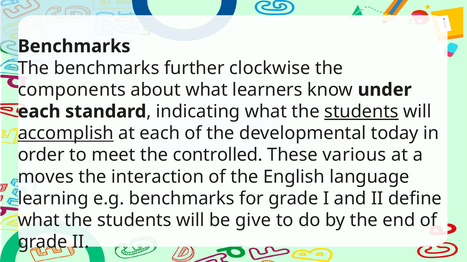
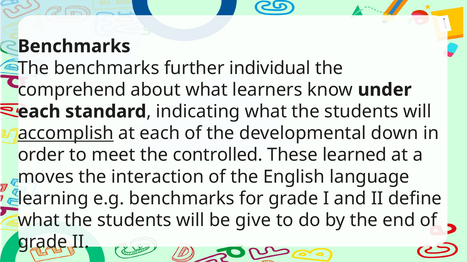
clockwise: clockwise -> individual (270, 68)
components: components -> comprehend (72, 90)
students underline: present -> none (361, 112)
today: today -> down (395, 134)
various: various -> learned (355, 155)
